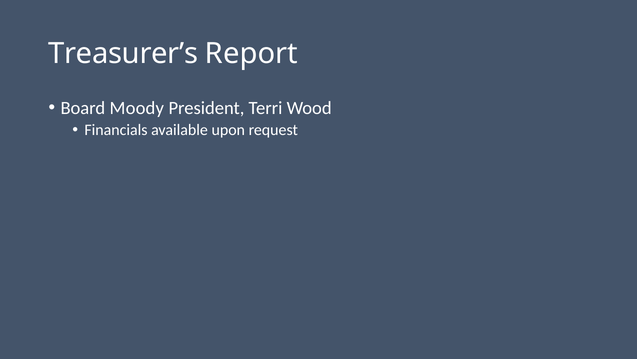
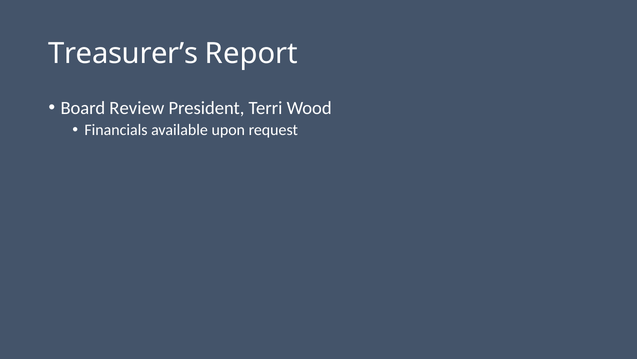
Moody: Moody -> Review (137, 108)
